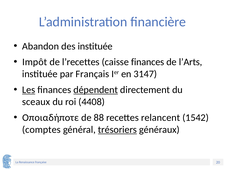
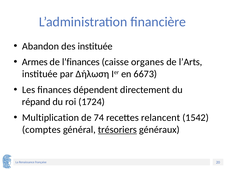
Impôt: Impôt -> Armes (35, 62)
l’recettes: l’recettes -> l’finances (81, 62)
caisse finances: finances -> organes (148, 62)
Français: Français -> Δήλωση (92, 74)
3147: 3147 -> 6673 (145, 74)
Les underline: present -> none (29, 90)
dépendent underline: present -> none (96, 90)
sceaux: sceaux -> répand (36, 102)
4408: 4408 -> 1724 (92, 102)
Οποιαδήποτε: Οποιαδήποτε -> Multiplication (51, 117)
88: 88 -> 74 (99, 117)
